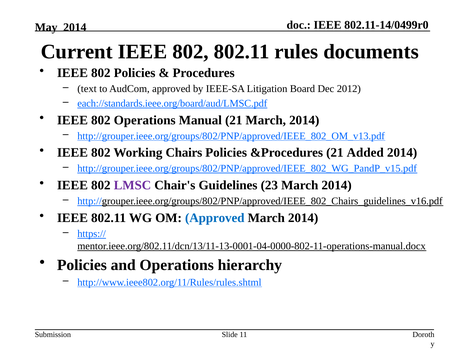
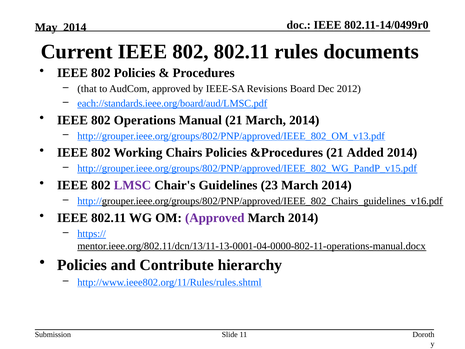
text: text -> that (87, 89)
Litigation: Litigation -> Revisions (267, 89)
Approved colour: blue -> purple (215, 218)
and Operations: Operations -> Contribute (177, 265)
